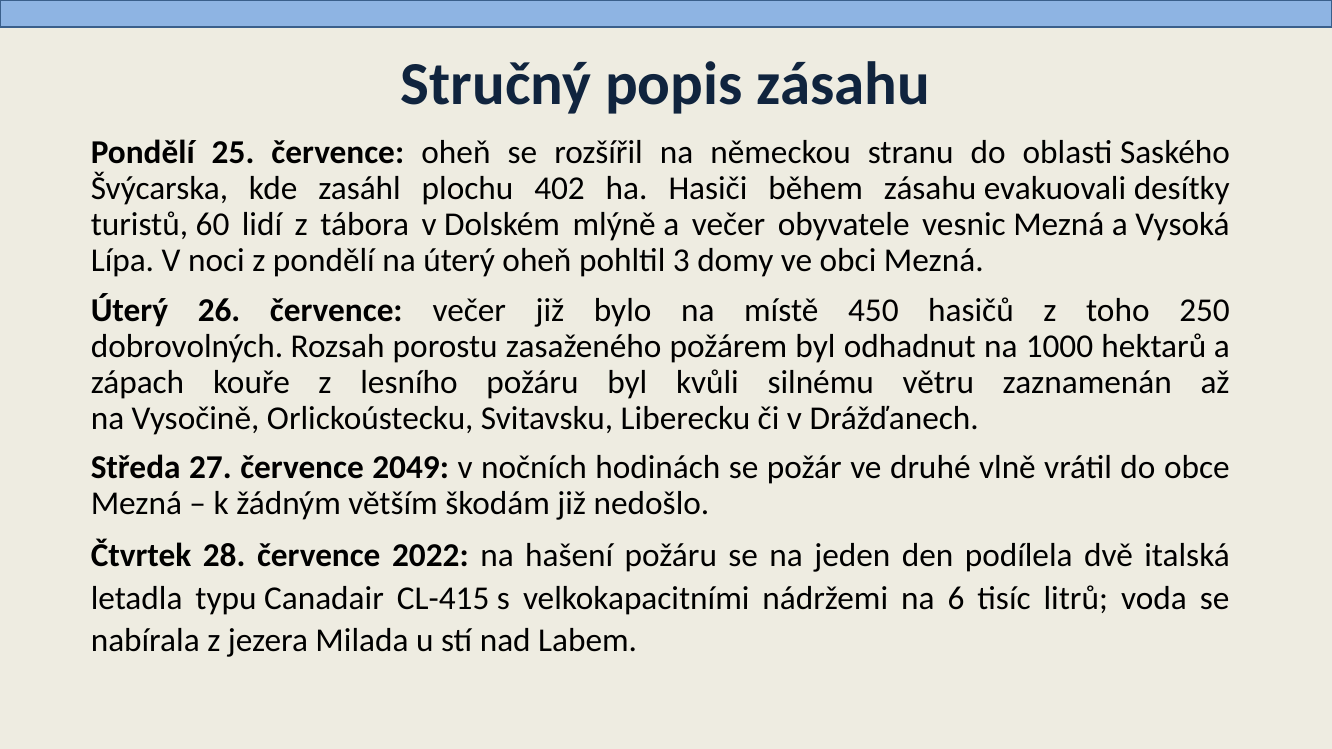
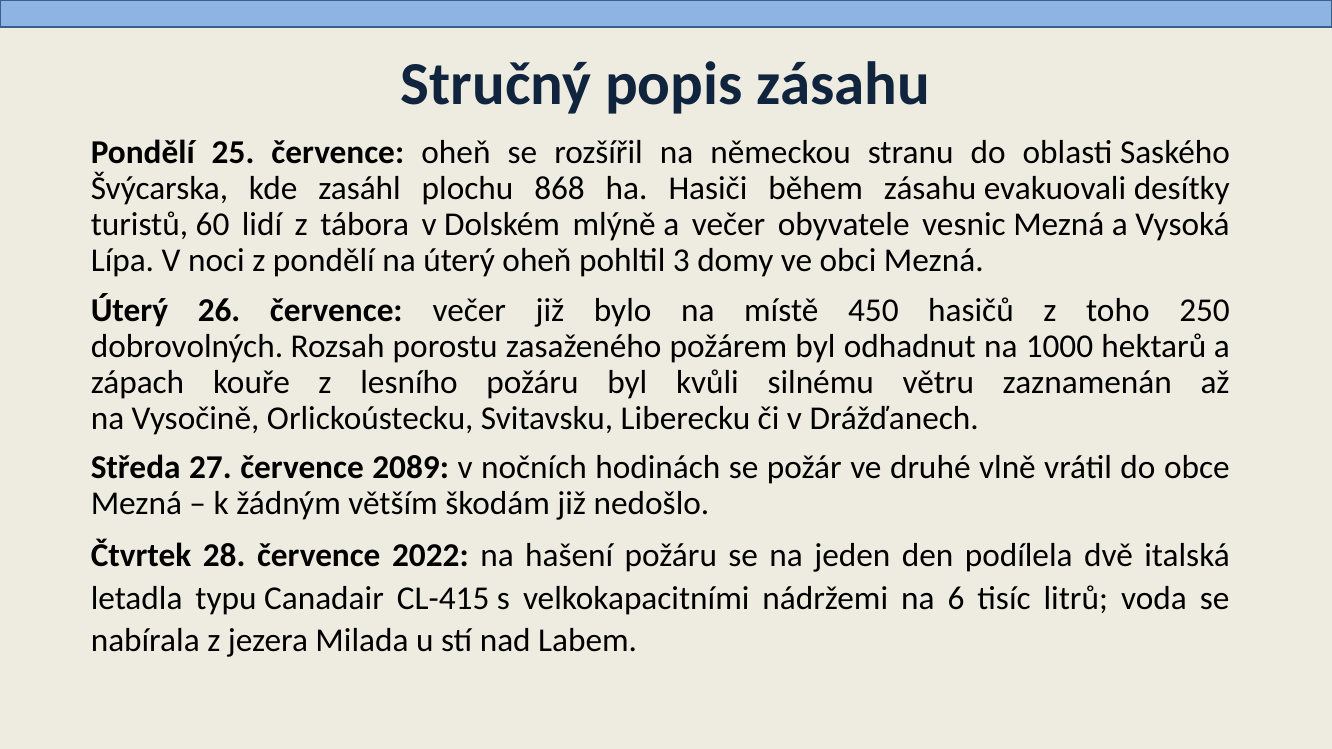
402: 402 -> 868 (560, 189)
2049: 2049 -> 2089 (411, 468)
